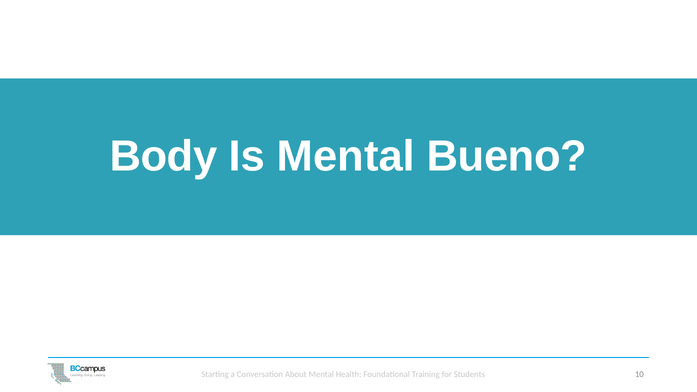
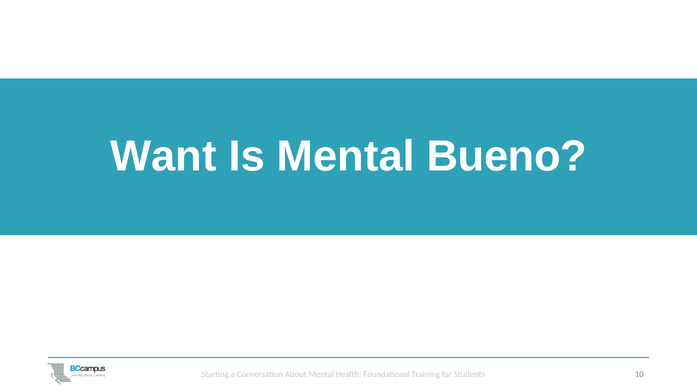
Body: Body -> Want (163, 157)
